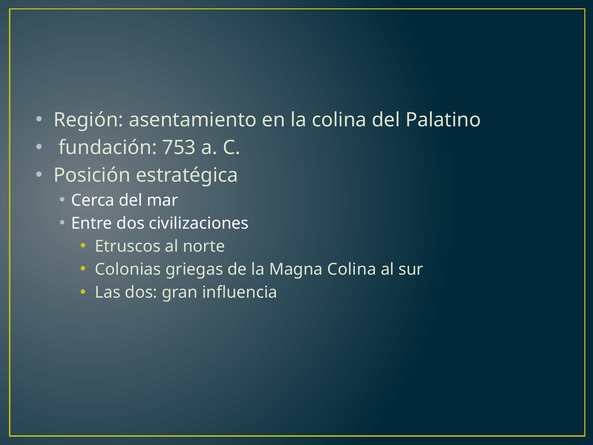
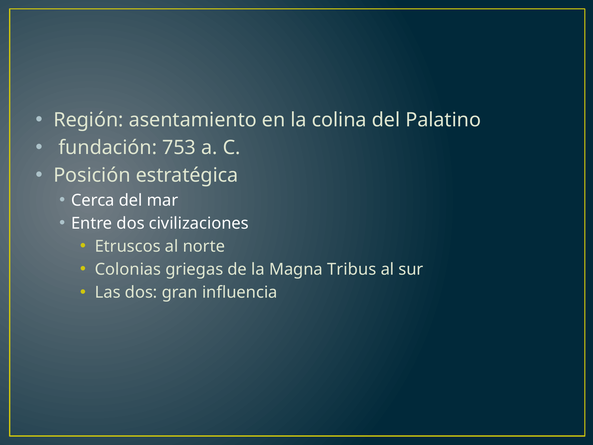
Magna Colina: Colina -> Tribus (352, 269)
